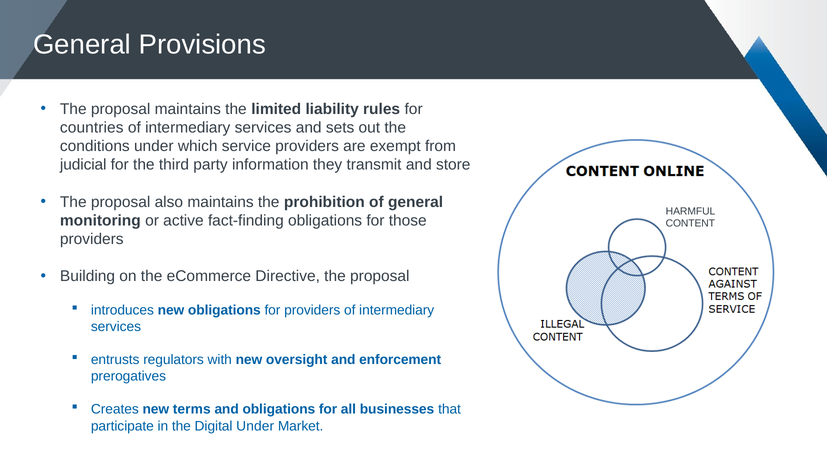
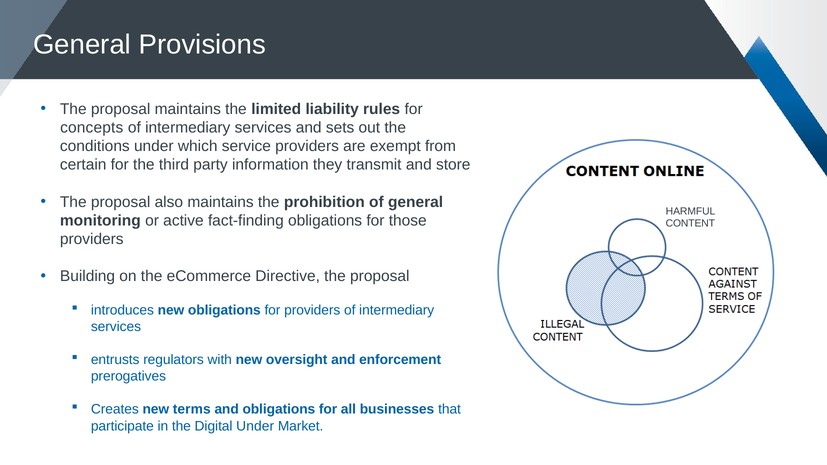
countries: countries -> concepts (92, 128)
judicial: judicial -> certain (83, 165)
